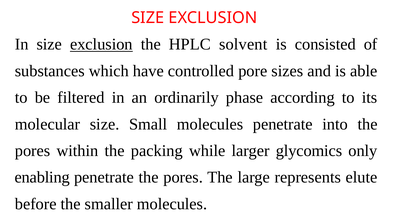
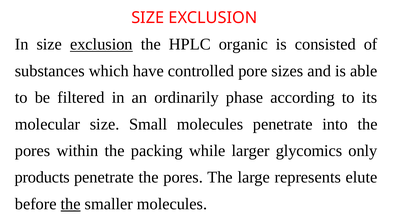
solvent: solvent -> organic (243, 44)
enabling: enabling -> products (42, 177)
the underline: none -> present (71, 204)
